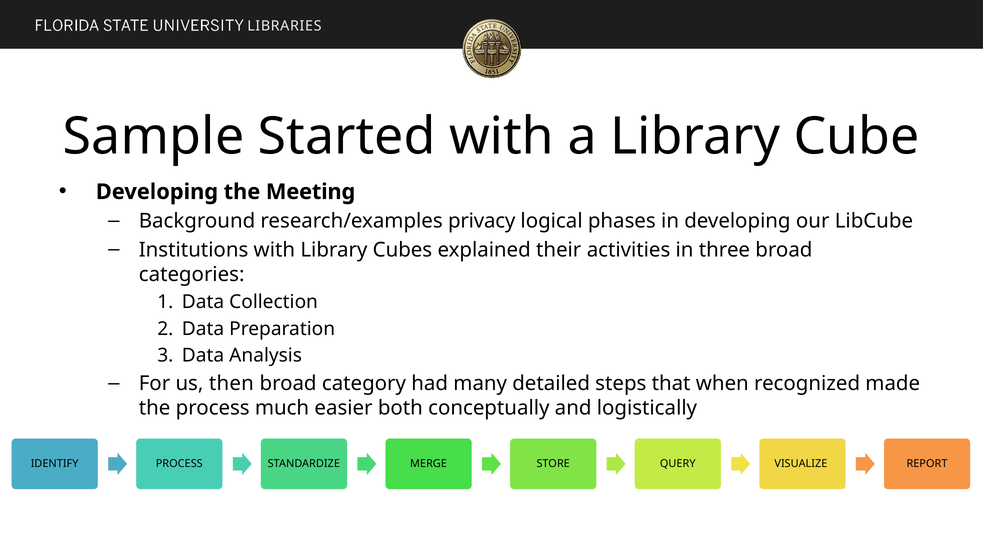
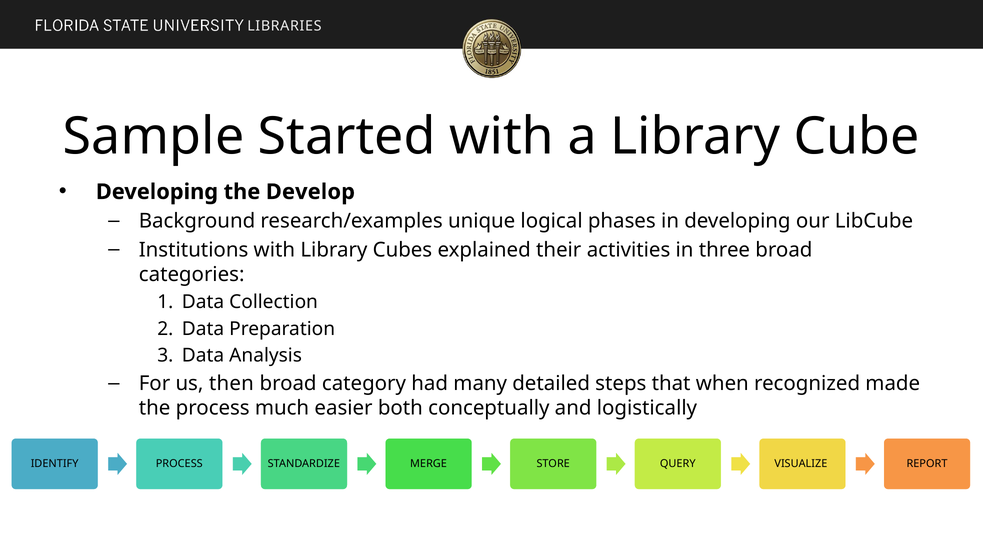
Meeting: Meeting -> Develop (310, 192)
privacy: privacy -> unique (482, 221)
